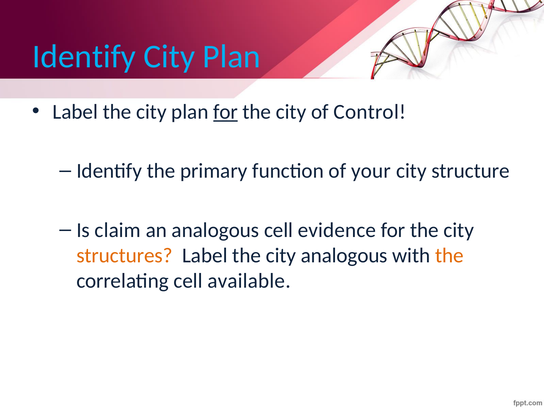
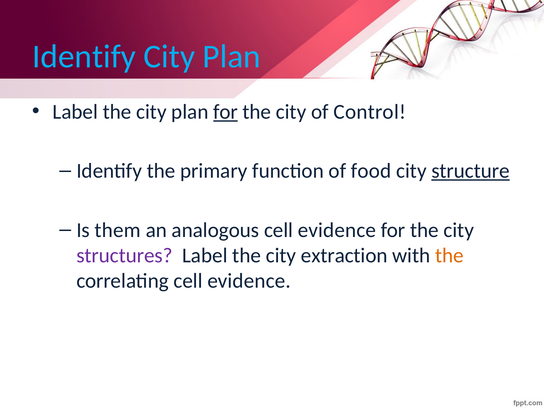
your: your -> food (371, 171)
structure underline: none -> present (471, 171)
claim: claim -> them (118, 230)
structures colour: orange -> purple (125, 255)
city analogous: analogous -> extraction (344, 255)
correlating cell available: available -> evidence (249, 281)
